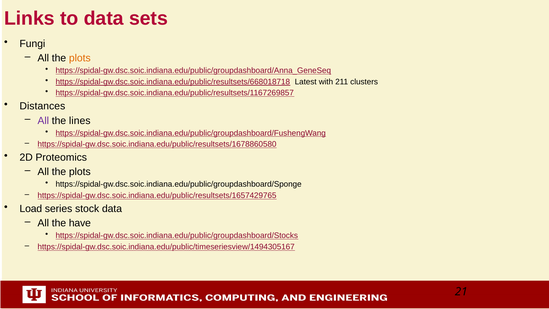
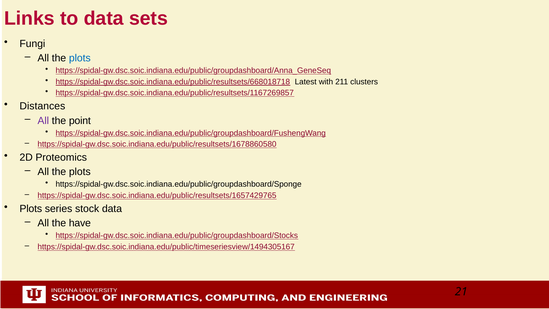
plots colour: orange -> blue (80, 58)
lines: lines -> point (80, 121)
Load: Load -> Plots (31, 209)
